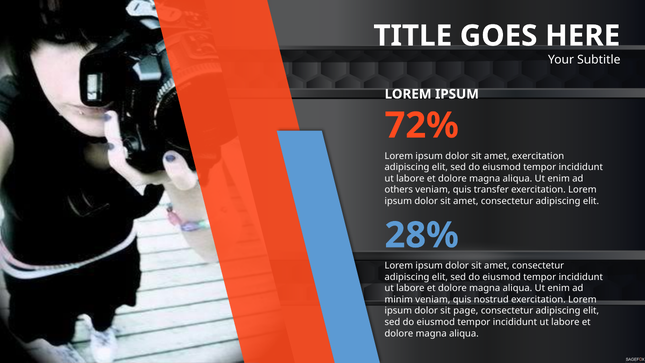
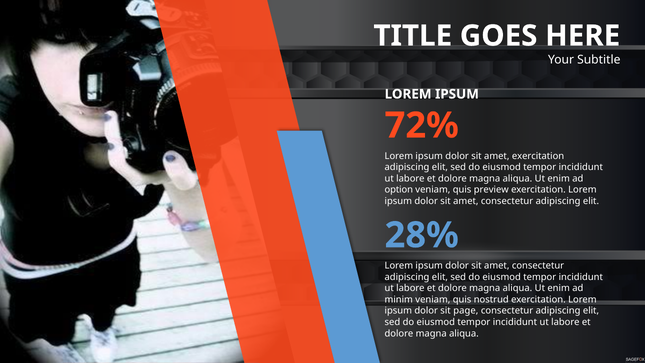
others: others -> option (399, 190)
transfer: transfer -> preview (491, 190)
